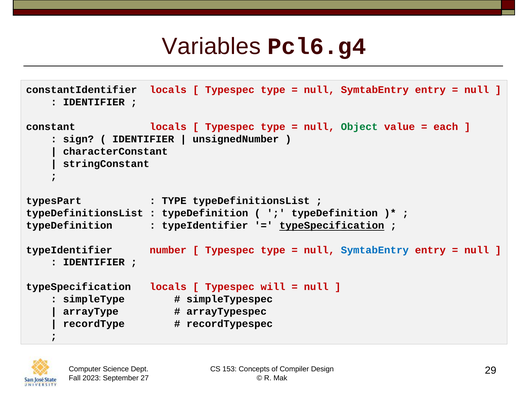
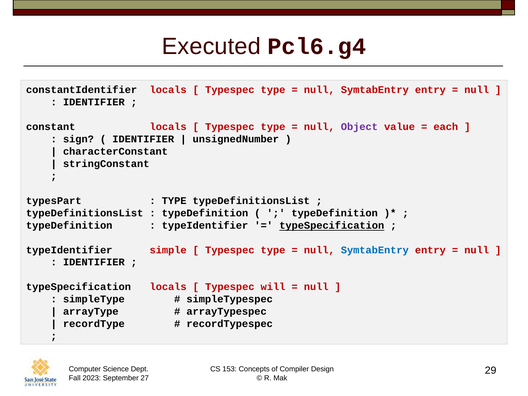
Variables: Variables -> Executed (211, 46)
Object colour: green -> purple (359, 127)
number: number -> simple (168, 250)
